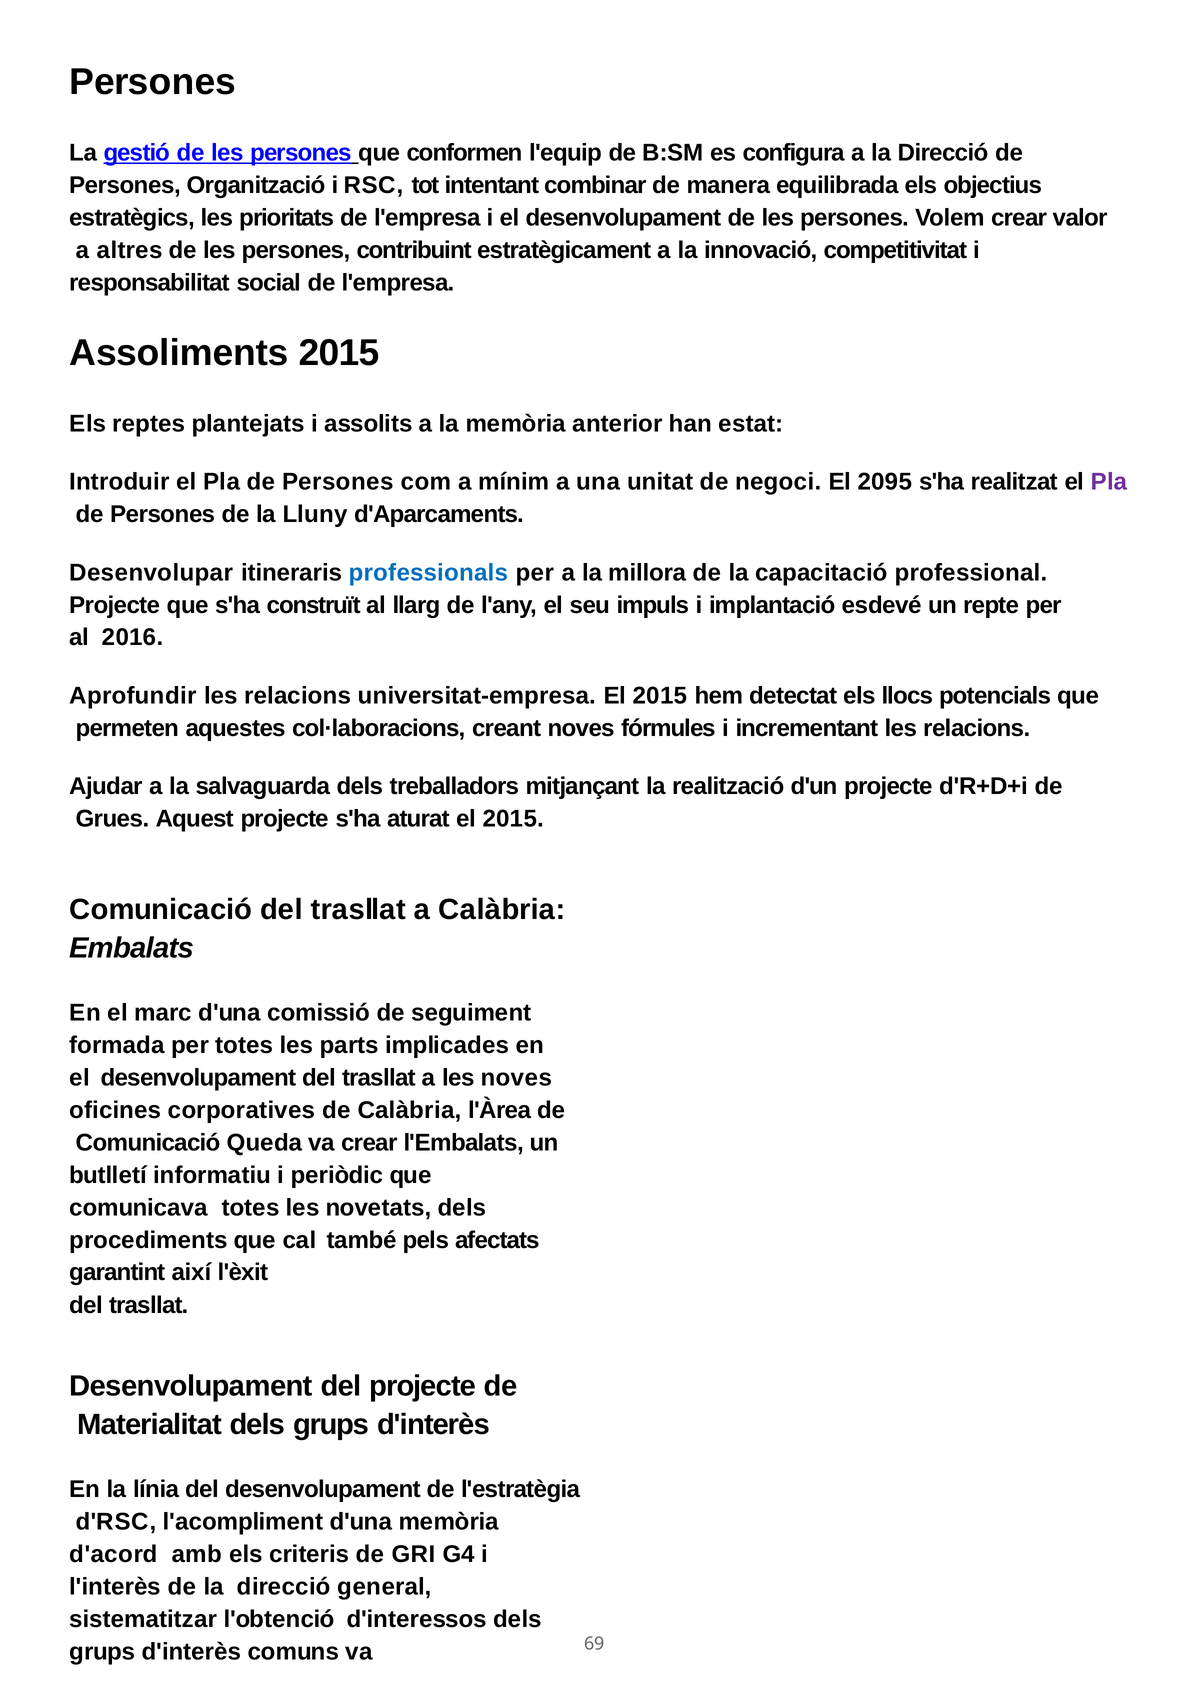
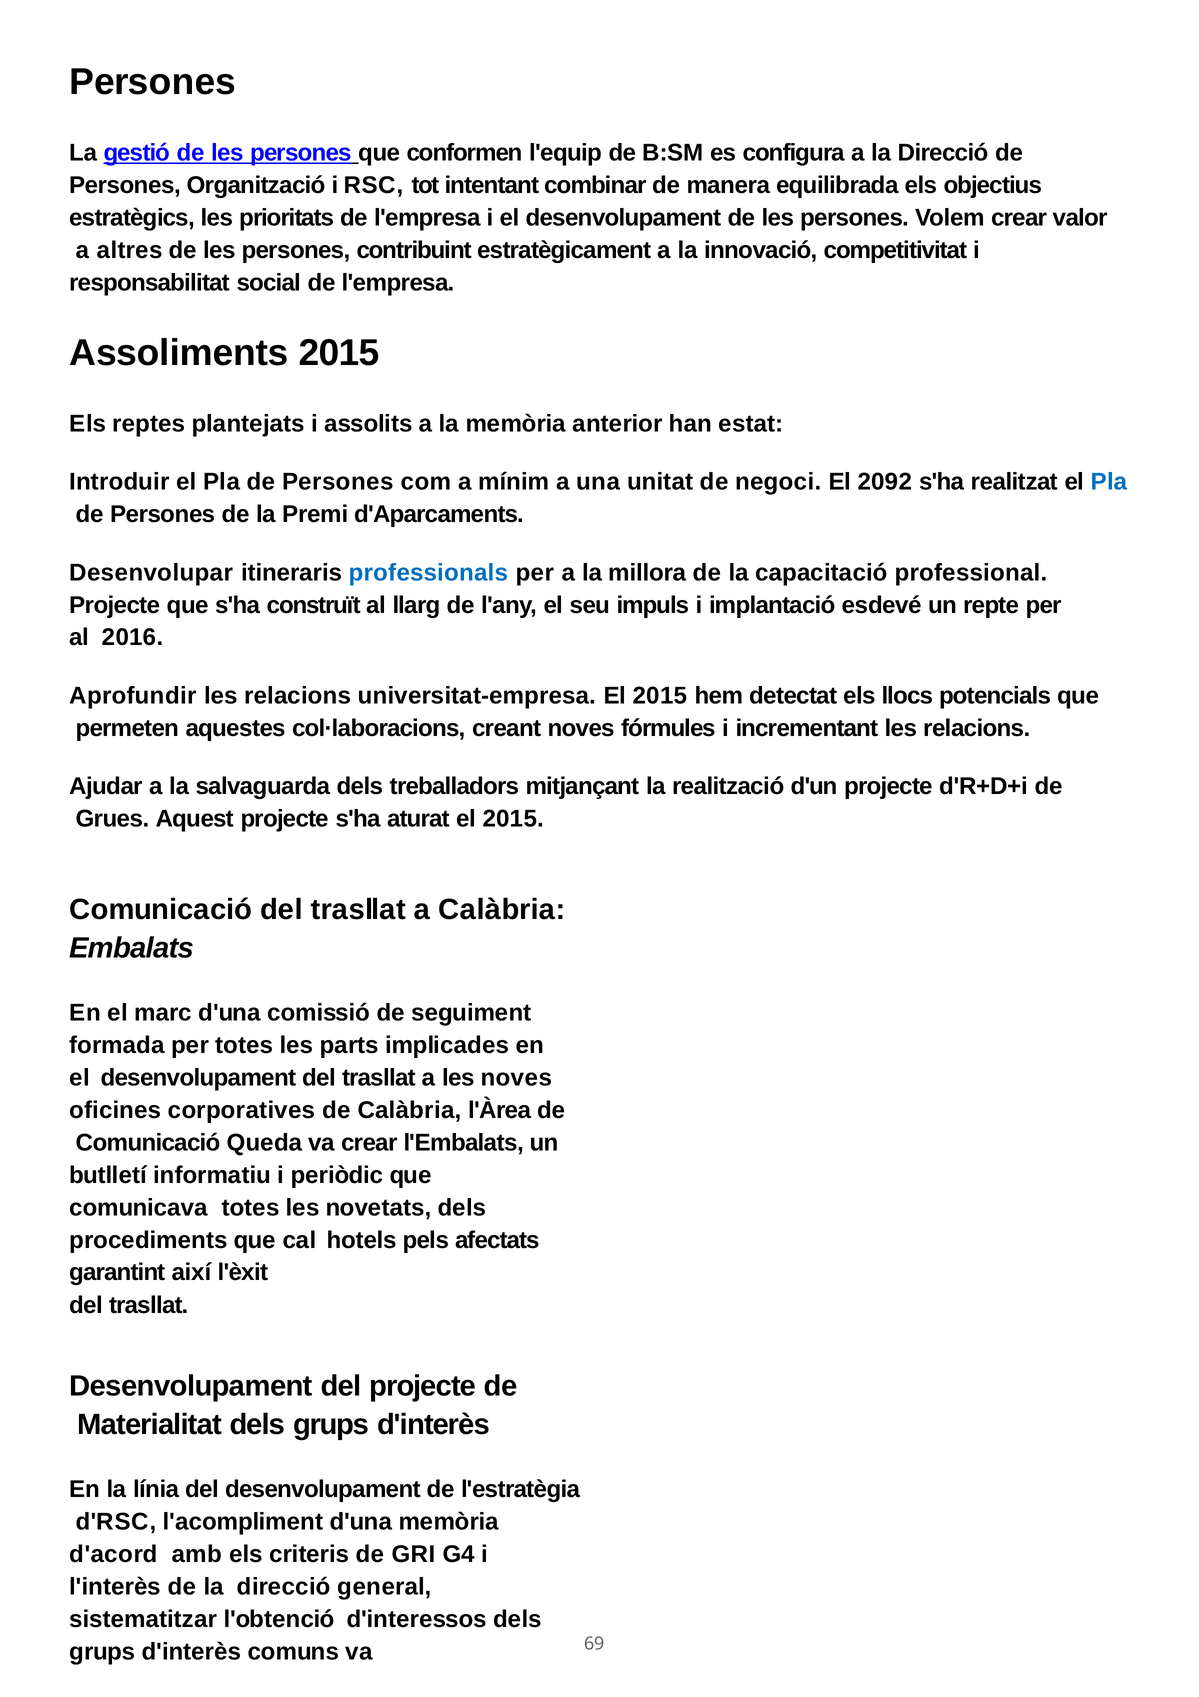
2095: 2095 -> 2092 (885, 482)
Pla colour: purple -> blue (1109, 482)
Lluny: Lluny -> Premi (315, 514)
també: també -> hotels (362, 1240)
